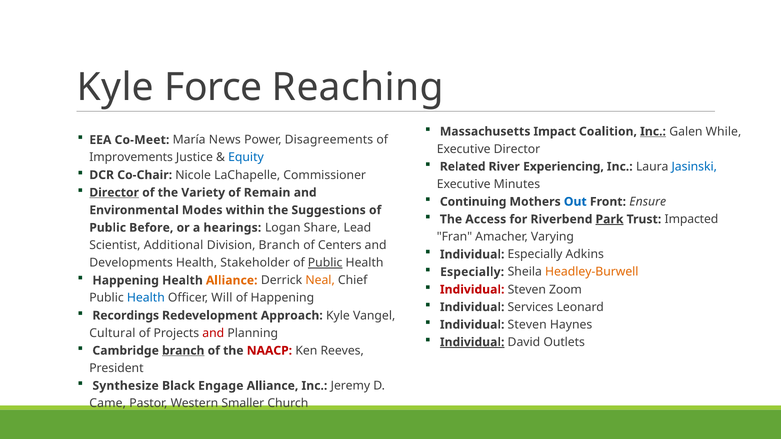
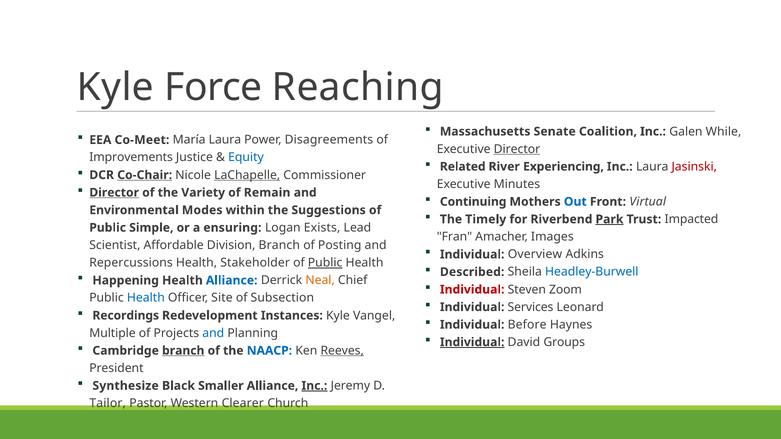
Impact: Impact -> Senate (555, 132)
Inc underline: present -> none (653, 132)
María News: News -> Laura (225, 140)
Director underline: none -> present (517, 149)
Jasinski colour: blue -> red (694, 167)
Co-Chair underline: none -> present (145, 175)
LaChapelle underline: none -> present (247, 175)
Ensure: Ensure -> Virtual (648, 202)
Access: Access -> Timely (486, 219)
Before: Before -> Simple (151, 228)
hearings: hearings -> ensuring (232, 228)
Share: Share -> Exists (322, 228)
Varying: Varying -> Images (552, 237)
Additional: Additional -> Affordable (174, 245)
Centers: Centers -> Posting (340, 245)
Individual Especially: Especially -> Overview (535, 255)
Developments: Developments -> Repercussions (131, 263)
Especially: Especially -> Described (472, 272)
Headley-Burwell colour: orange -> blue (592, 272)
Alliance colour: orange -> blue (232, 281)
Will: Will -> Site (222, 298)
of Happening: Happening -> Subsection (282, 298)
Approach: Approach -> Instances (292, 316)
Steven: Steven -> Before (527, 325)
Cultural: Cultural -> Multiple (112, 333)
and colour: red -> blue (213, 333)
Outlets: Outlets -> Groups (564, 342)
NAACP colour: red -> blue (269, 351)
Reeves underline: none -> present (342, 351)
Engage: Engage -> Smaller (221, 386)
Inc underline: none -> present (314, 386)
Came: Came -> Tailor (108, 404)
Smaller: Smaller -> Clearer (243, 404)
